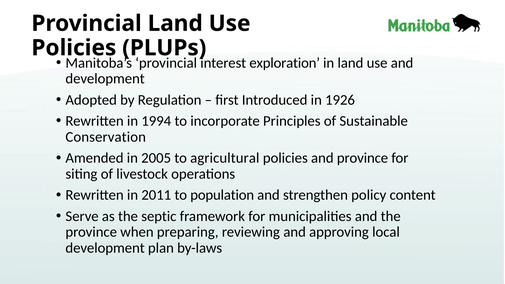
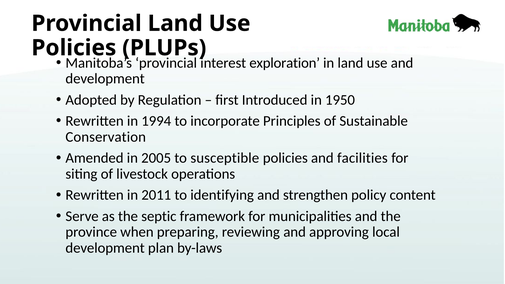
1926: 1926 -> 1950 (340, 100)
agricultural: agricultural -> susceptible (225, 158)
and province: province -> facilities (362, 158)
population: population -> identifying (222, 195)
